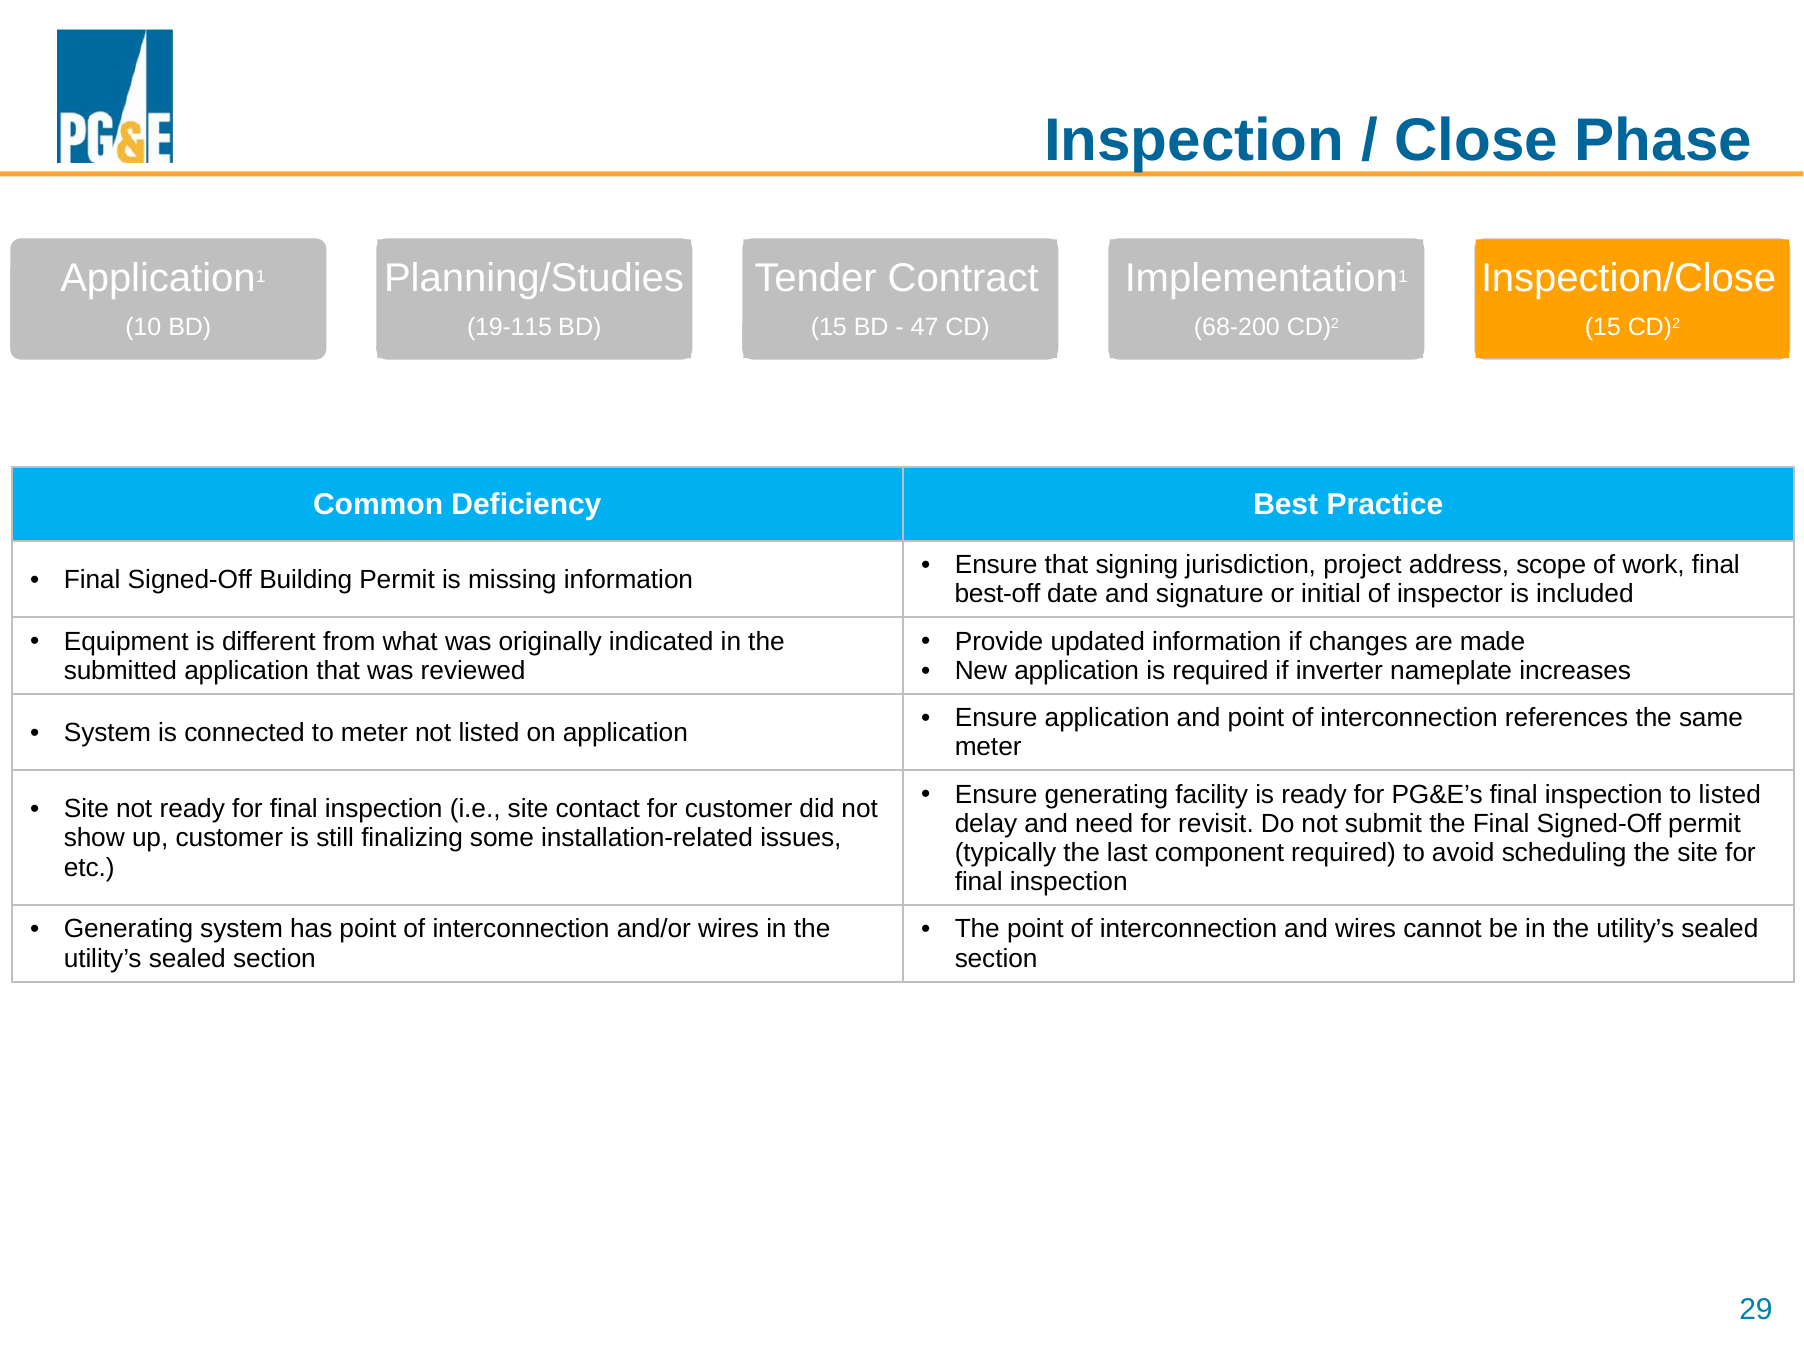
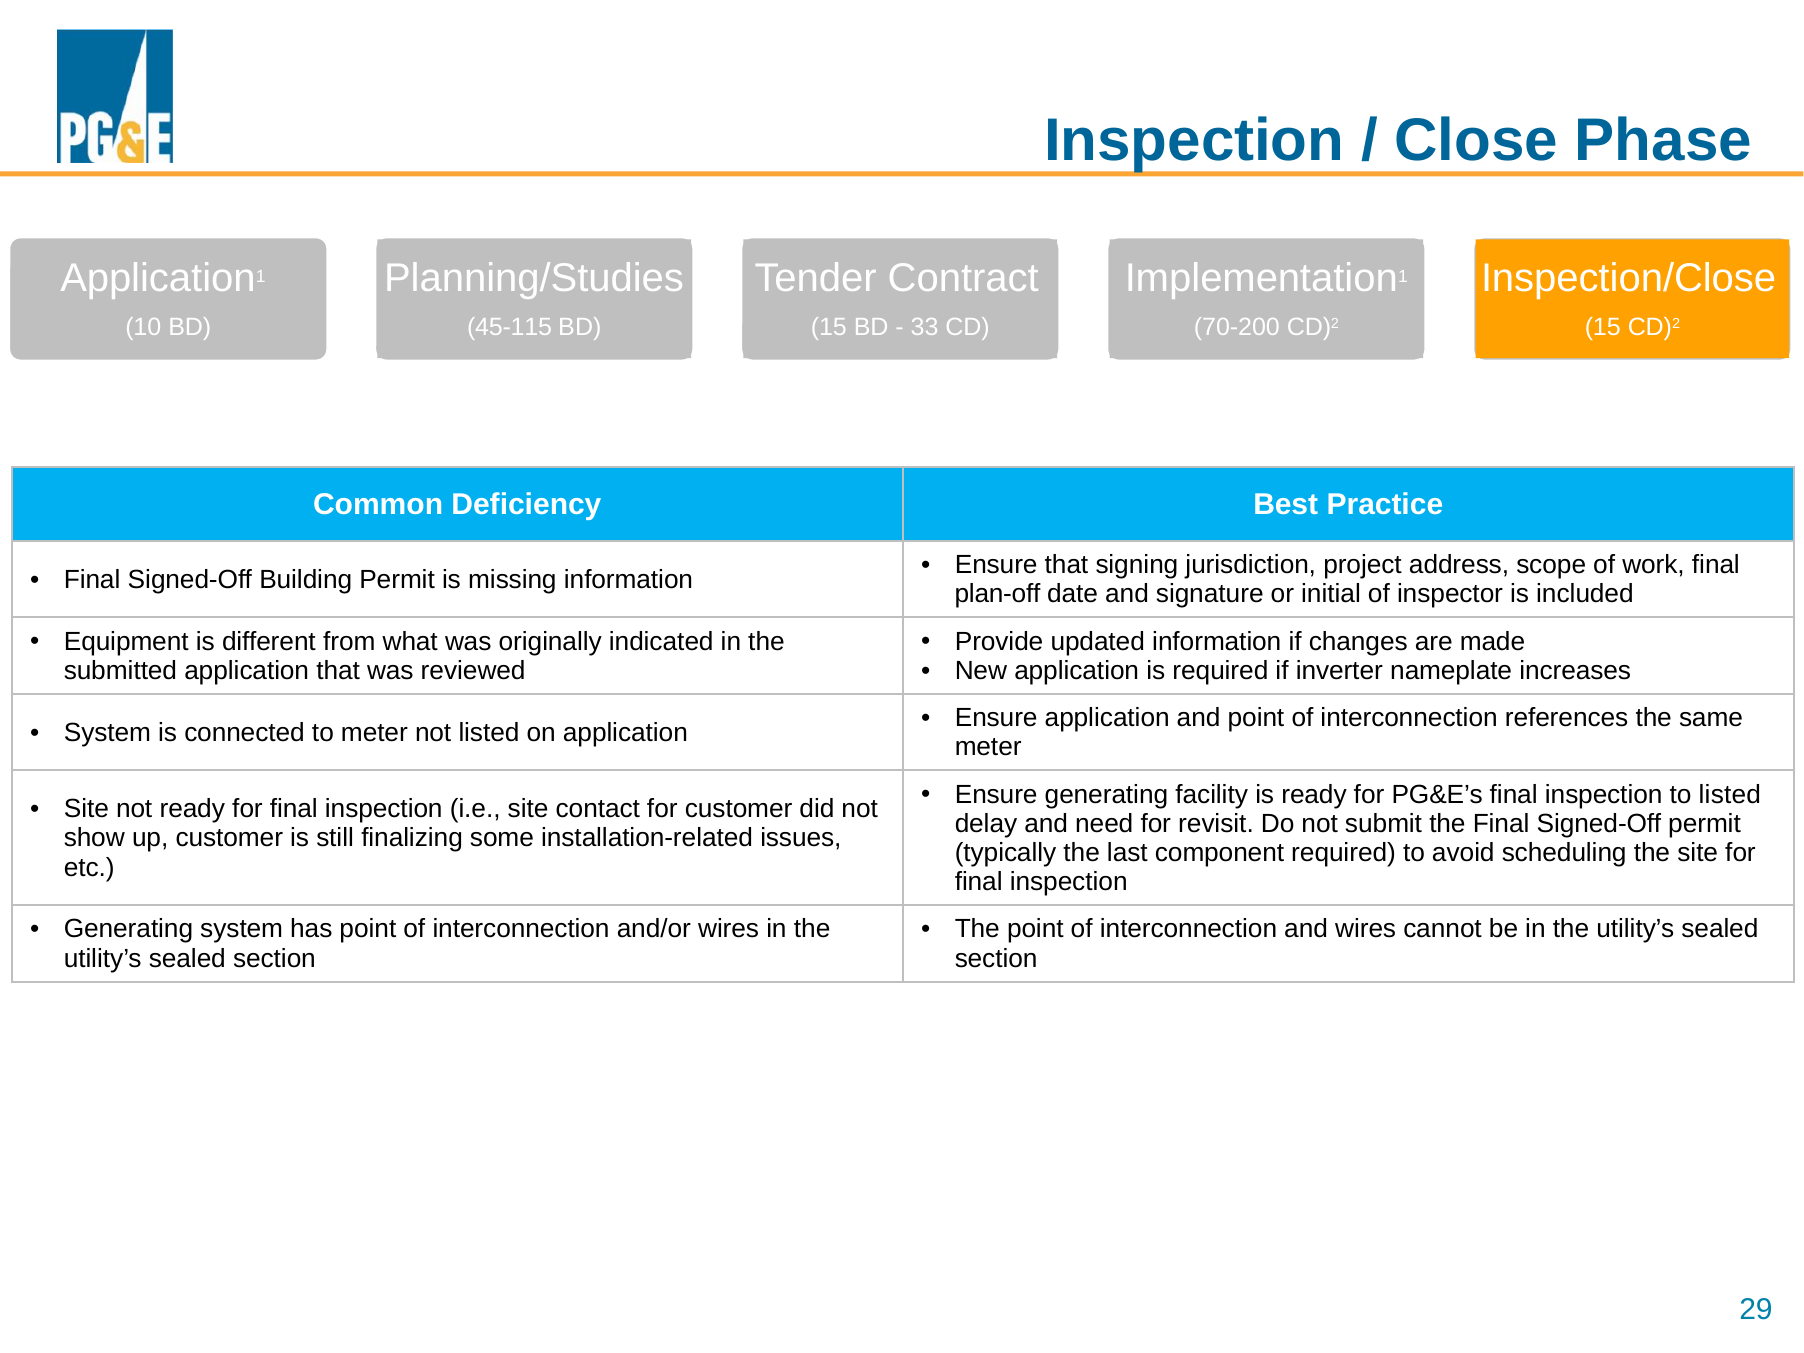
19-115: 19-115 -> 45-115 (510, 327)
47: 47 -> 33 (925, 327)
68-200: 68-200 -> 70-200 (1237, 327)
best-off: best-off -> plan-off (997, 594)
